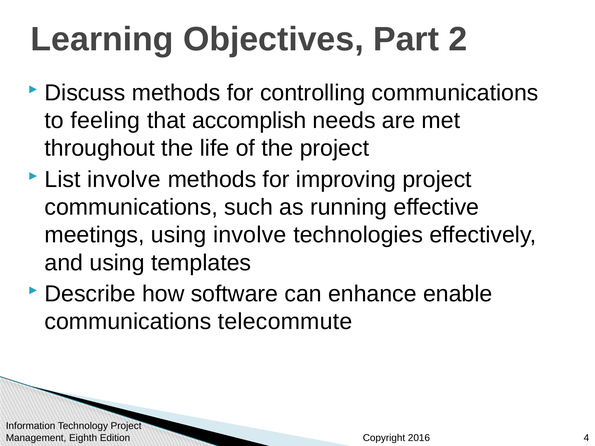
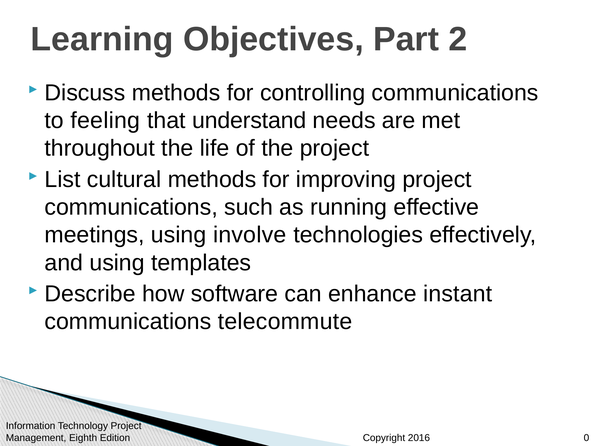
accomplish: accomplish -> understand (249, 121)
List involve: involve -> cultural (124, 180)
enable: enable -> instant (458, 294)
4: 4 -> 0 (586, 438)
